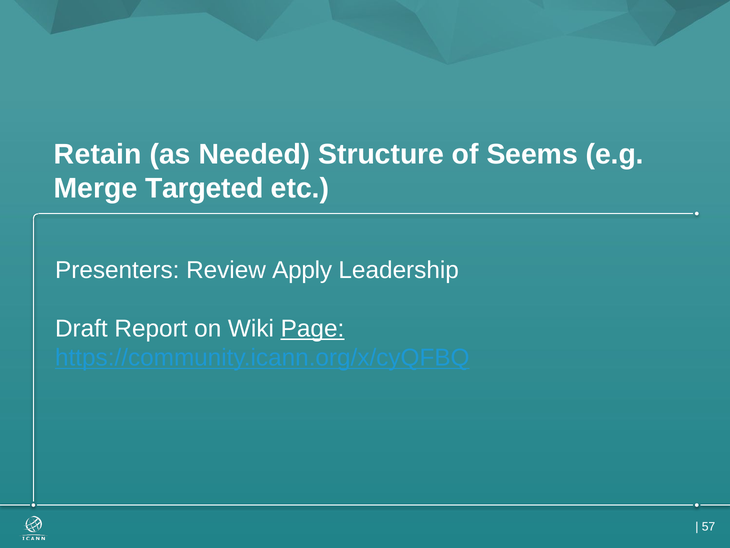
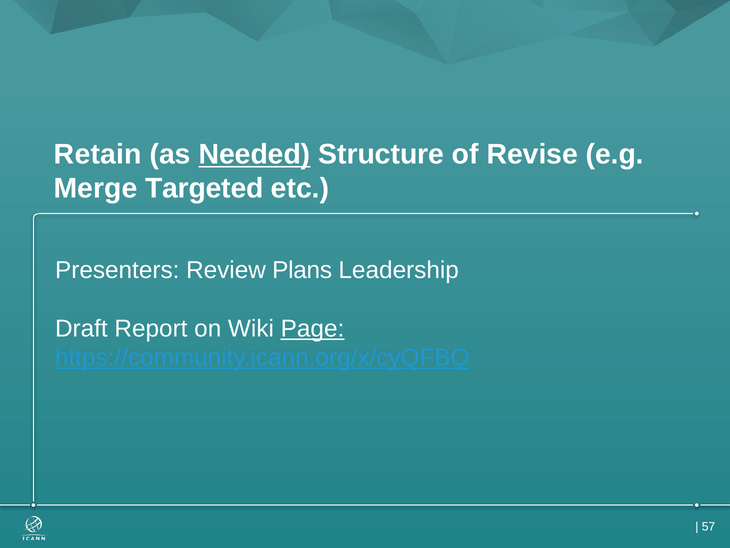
Needed underline: none -> present (255, 154)
Seems: Seems -> Revise (532, 154)
Apply: Apply -> Plans (302, 270)
